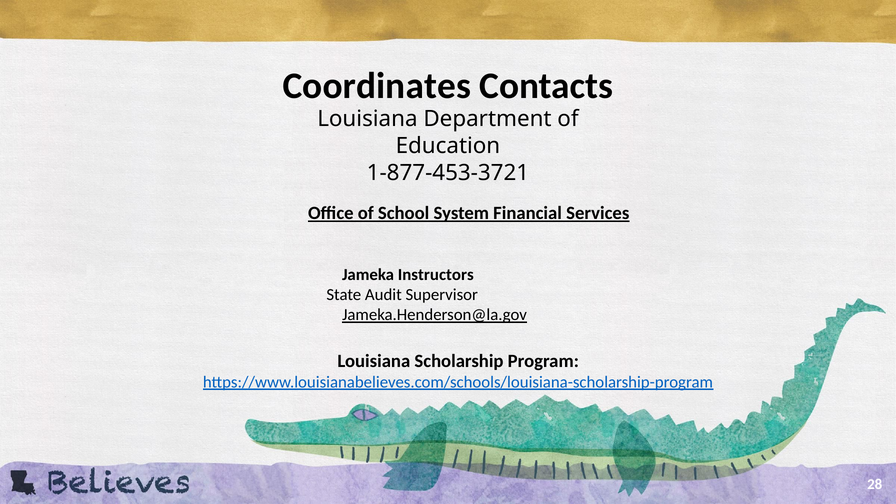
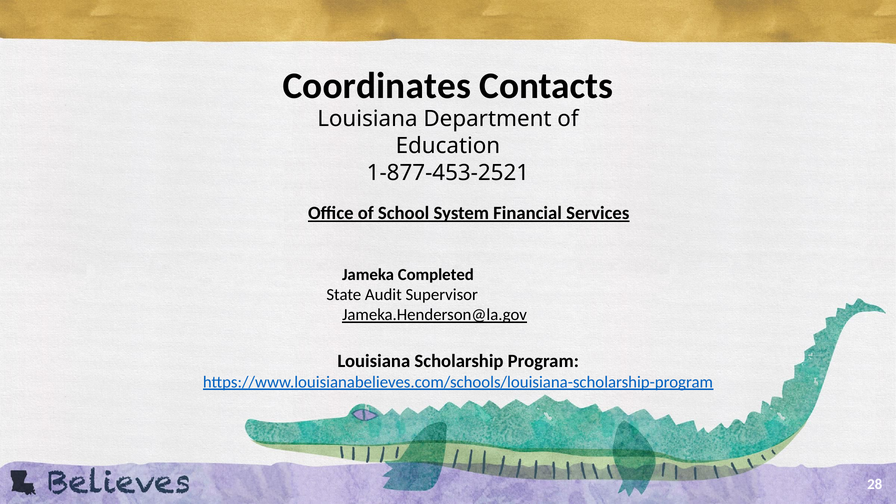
1-877-453-3721: 1-877-453-3721 -> 1-877-453-2521 (448, 173)
Instructors: Instructors -> Completed (436, 275)
